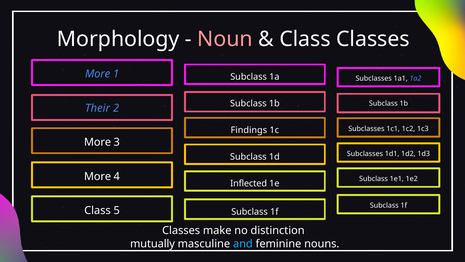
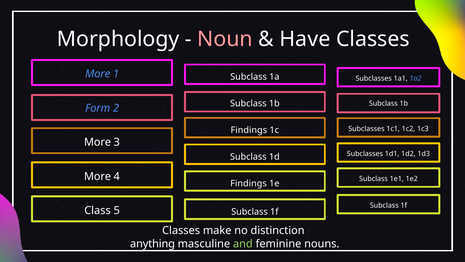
Class: Class -> Have (305, 39)
Their: Their -> Form (98, 108)
Inflected: Inflected -> Findings (249, 183)
mutually: mutually -> anything (153, 243)
and colour: light blue -> light green (243, 243)
